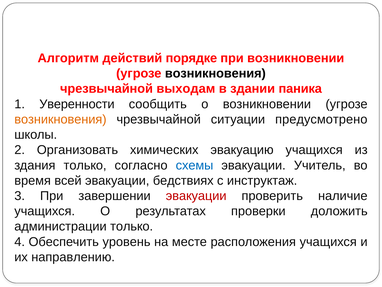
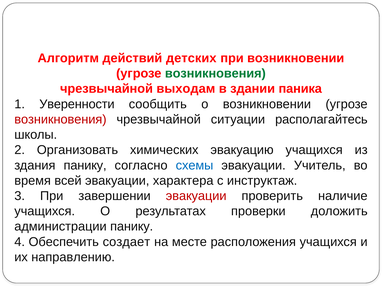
порядке: порядке -> детских (191, 58)
возникновения colour: black -> green (215, 73)
возникновения colour: orange -> red (60, 119)
предусмотрено: предусмотрено -> располагайтесь (321, 119)
здания только: только -> панику (85, 165)
бедствиях: бедствиях -> характера (183, 180)
администрации только: только -> панику (132, 226)
уровень: уровень -> создает (126, 241)
